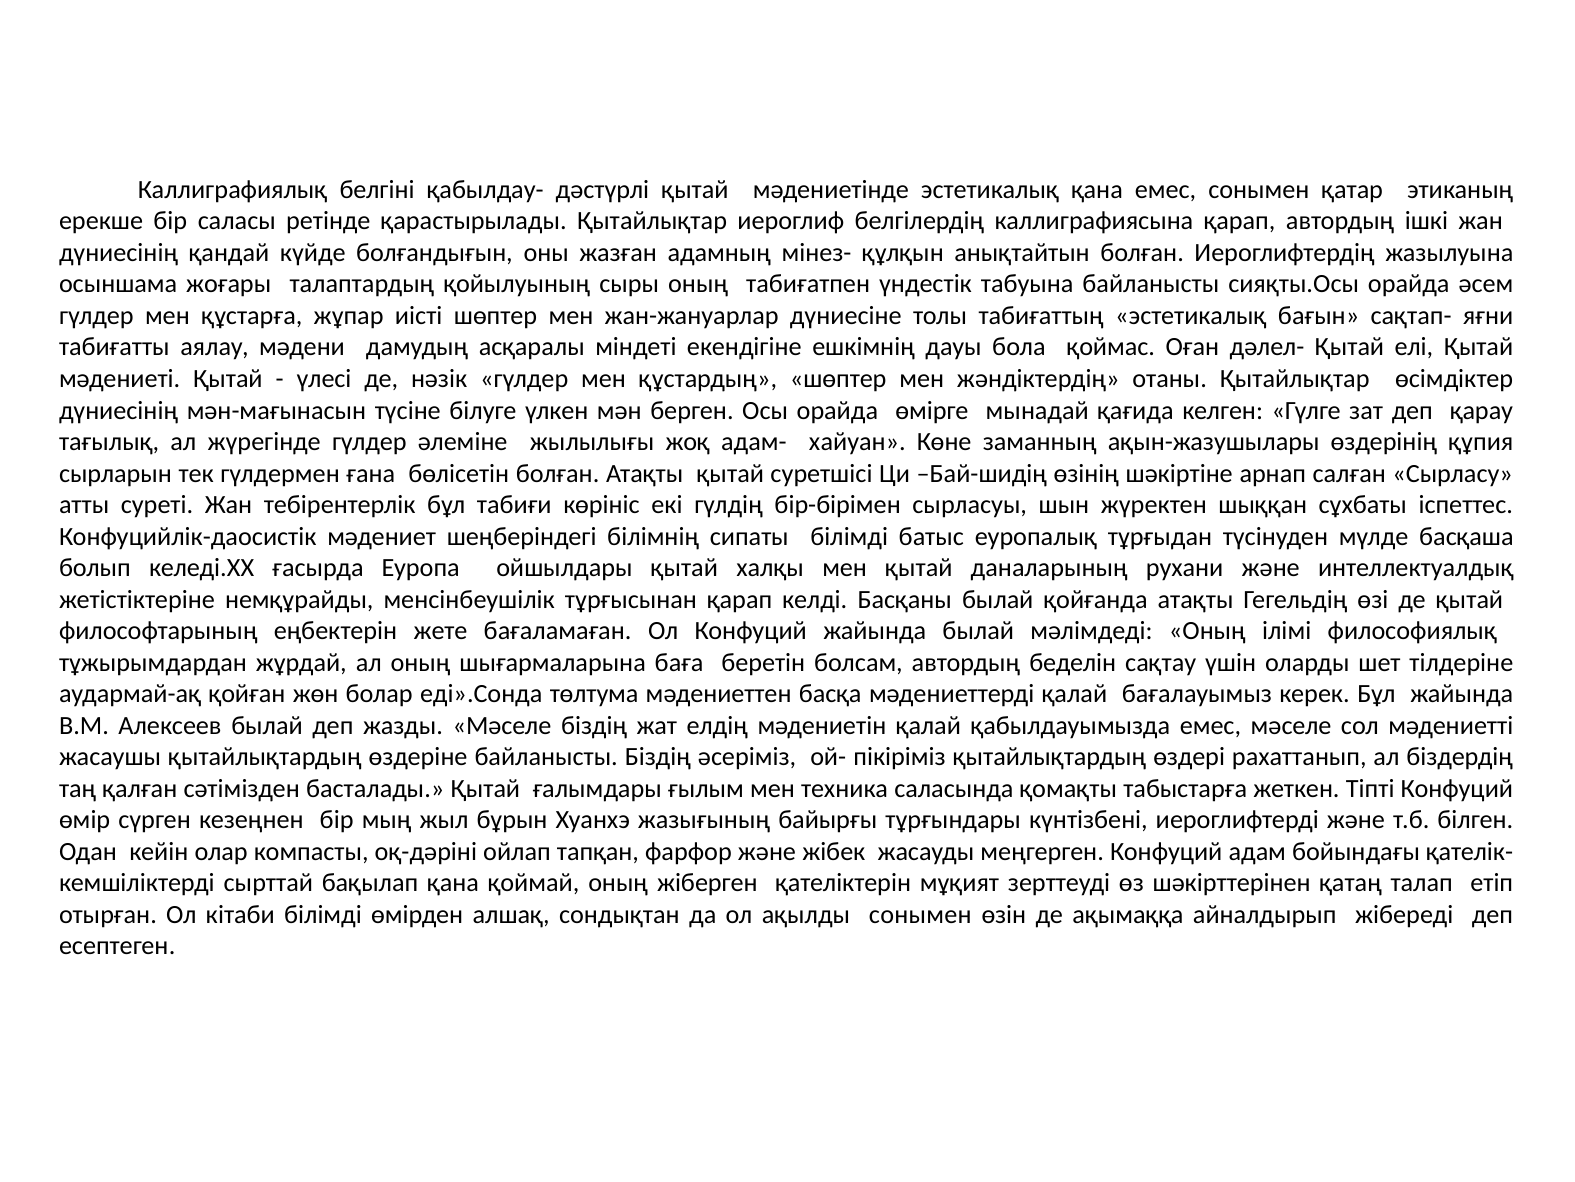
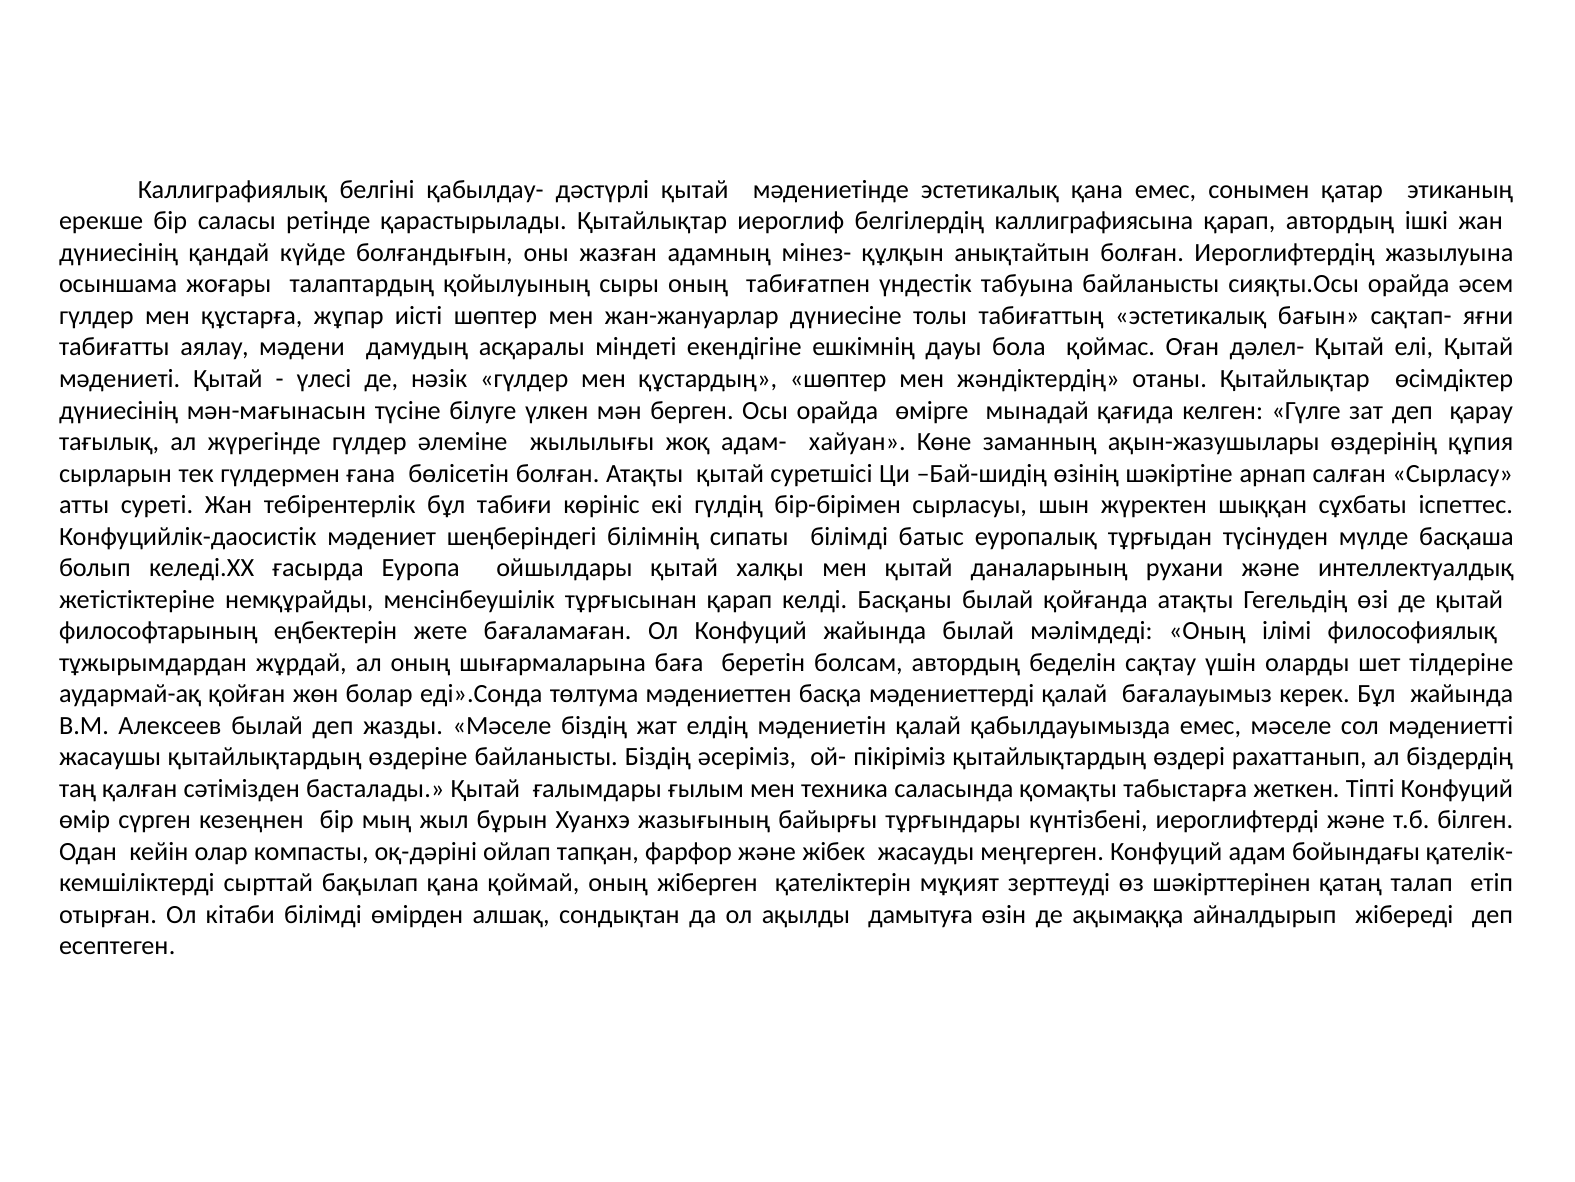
ақылды сонымен: сонымен -> дамытуға (921, 914)
